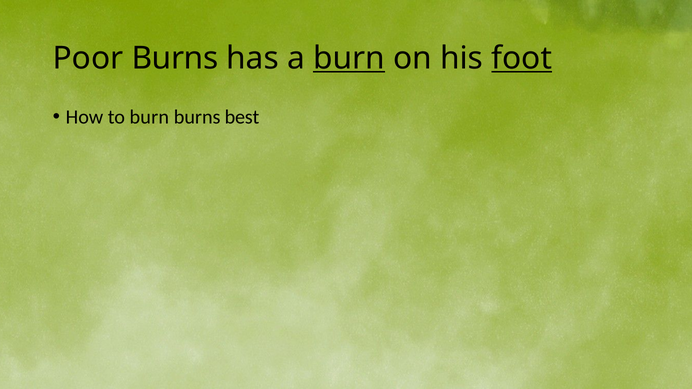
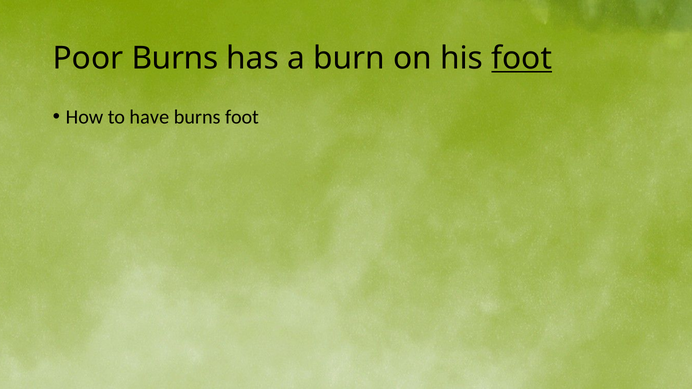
burn underline: present -> none (349, 58)
to burn: burn -> have (149, 117)
burns best: best -> foot (242, 117)
